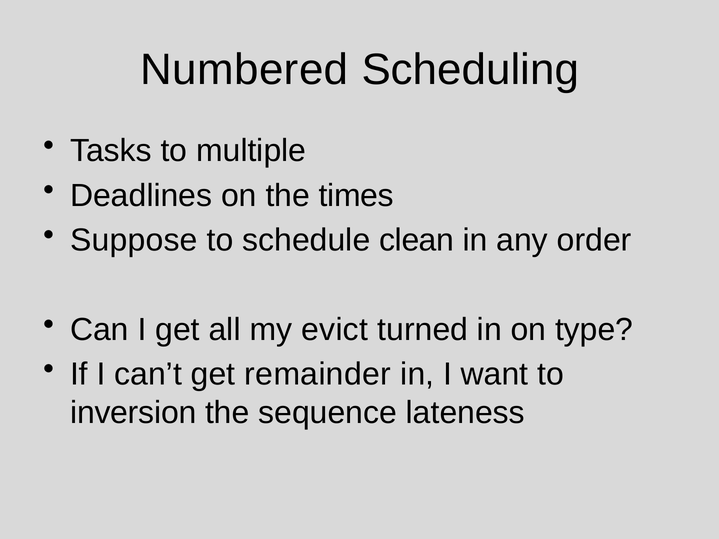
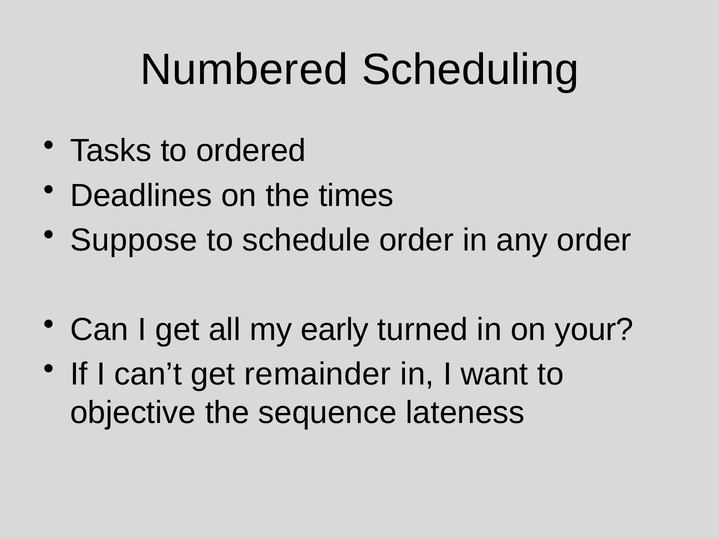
multiple: multiple -> ordered (251, 151)
schedule clean: clean -> order (416, 240)
evict: evict -> early (335, 330)
type: type -> your (594, 330)
inversion: inversion -> objective (133, 413)
